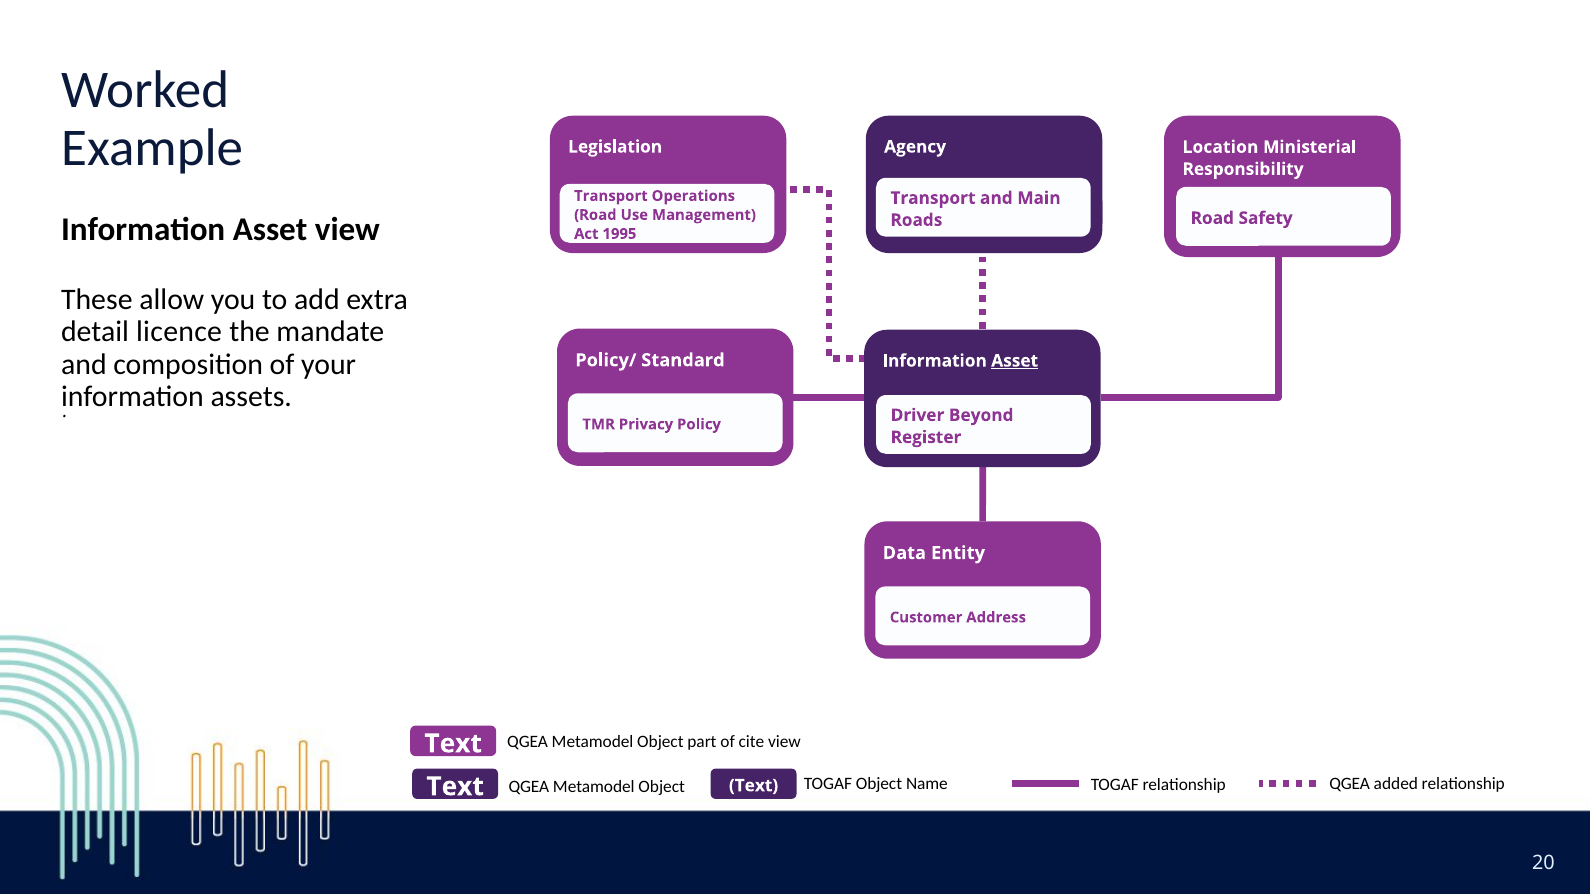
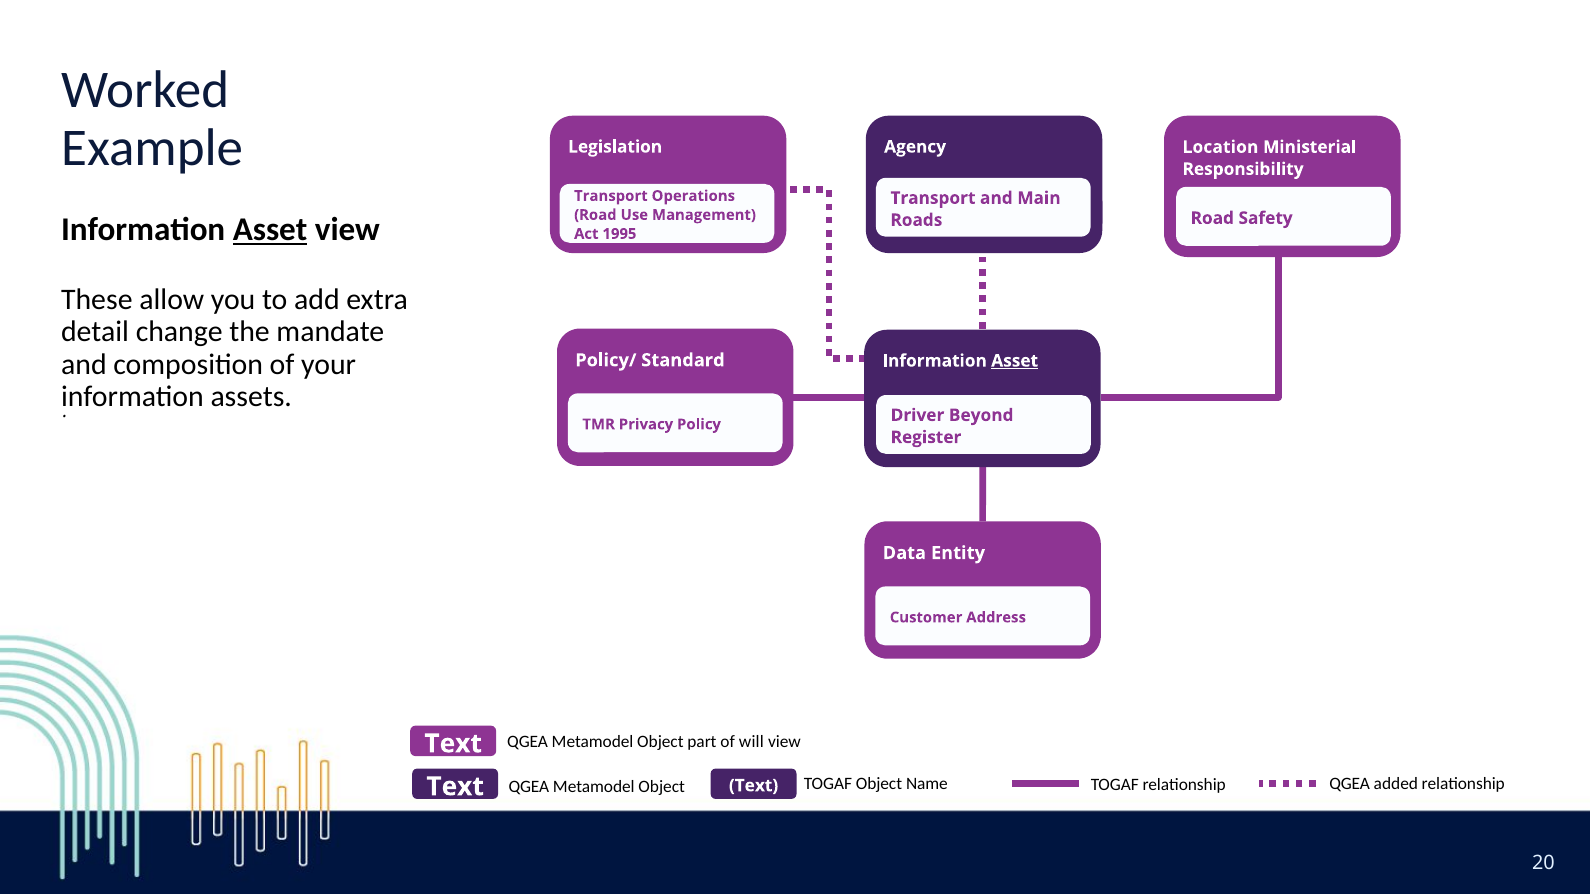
Asset underline: none -> present (270, 230)
licence: licence -> change (179, 332)
cite: cite -> will (751, 742)
